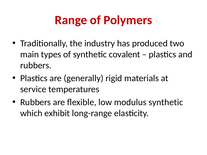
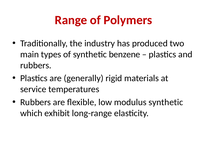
covalent: covalent -> benzene (125, 54)
